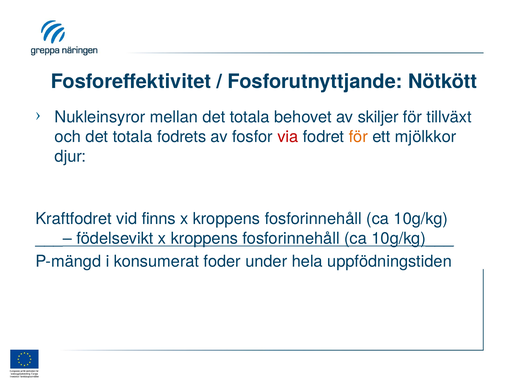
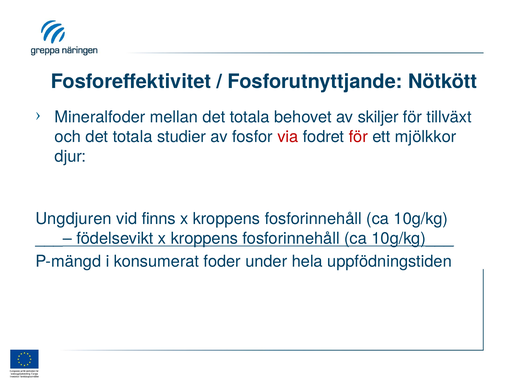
Nukleinsyror: Nukleinsyror -> Mineralfoder (100, 117)
fodrets: fodrets -> studier (182, 137)
för colour: orange -> red (358, 137)
Kraftfodret: Kraftfodret -> Ungdjuren (74, 219)
